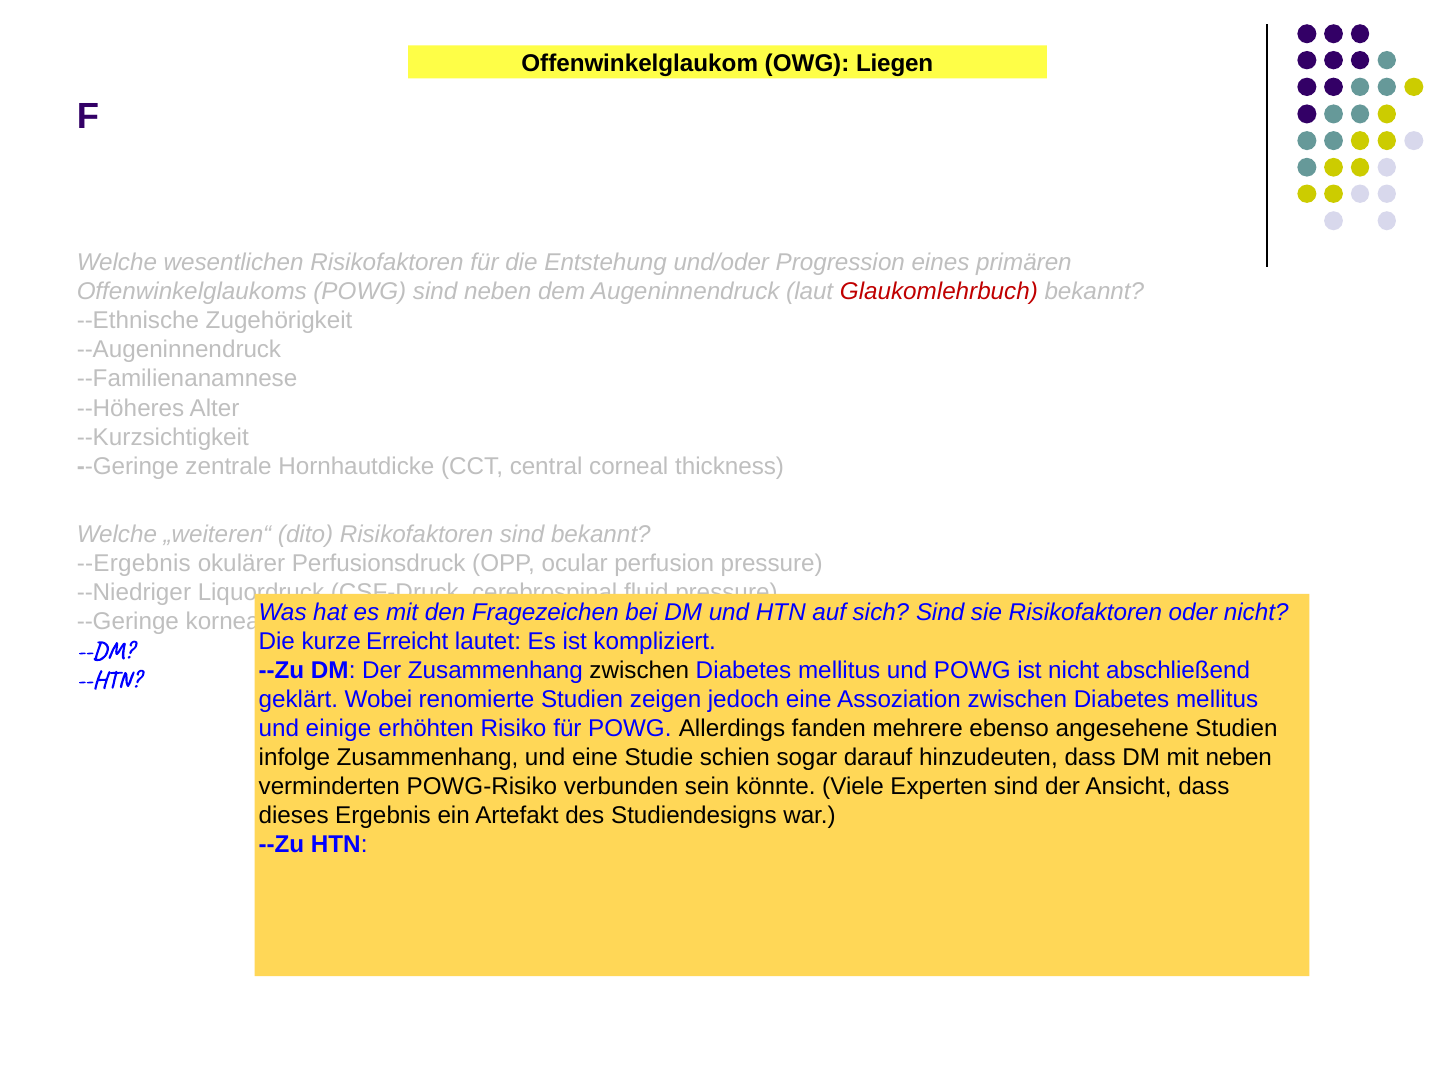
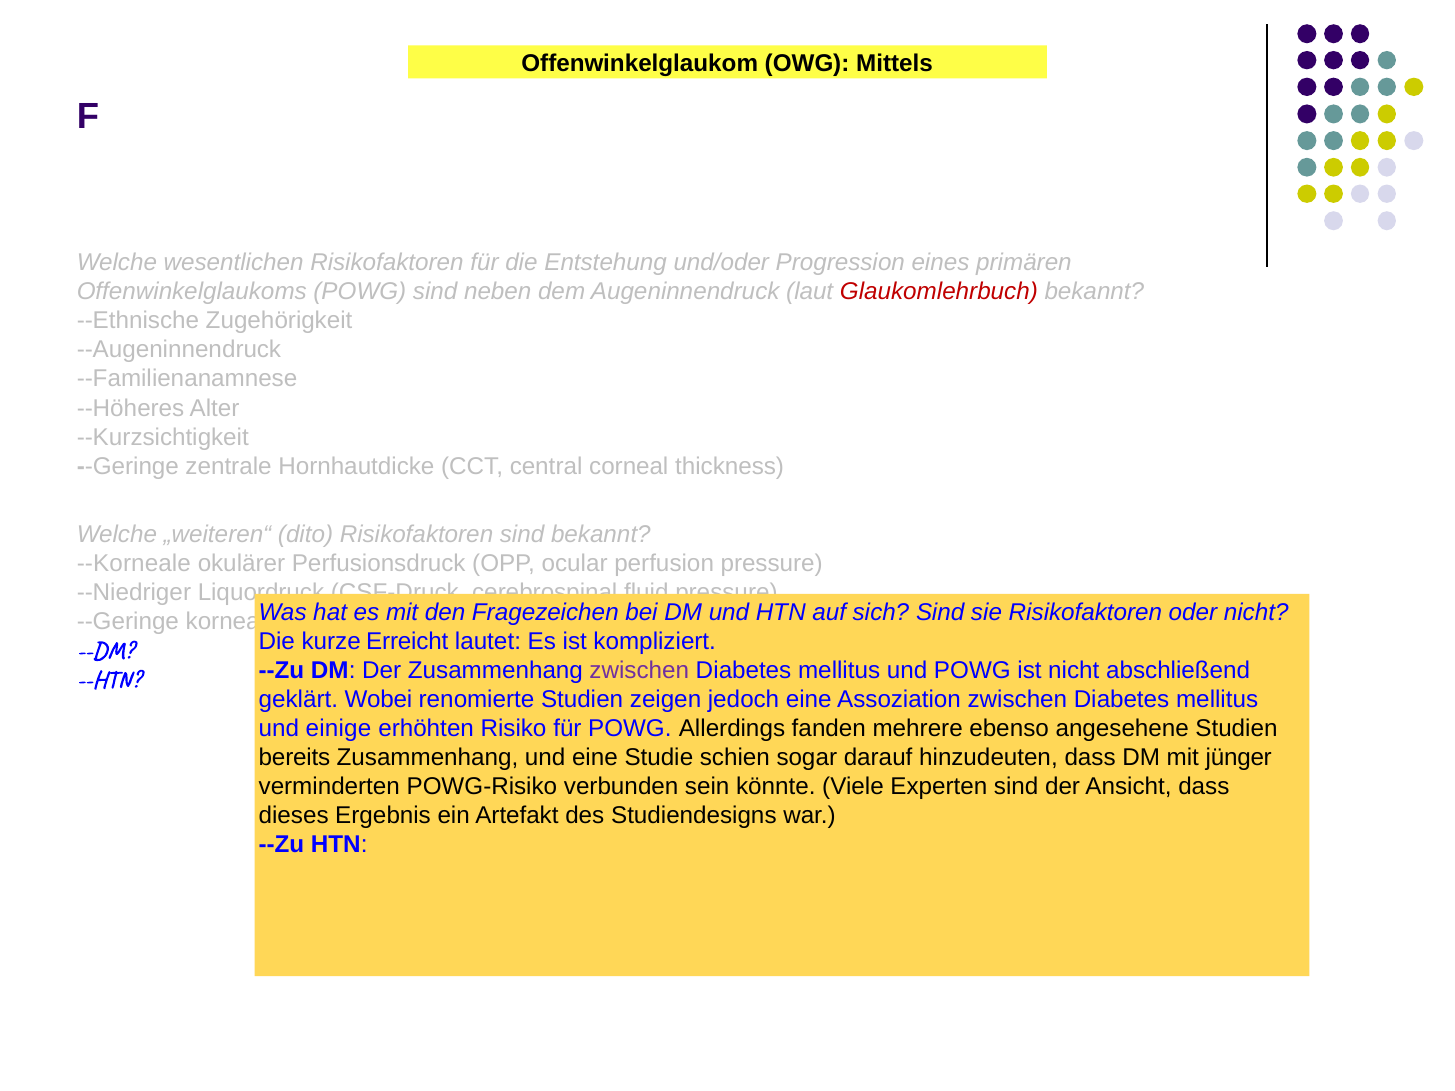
Liegen: Liegen -> Mittels (895, 64)
--Ergebnis: --Ergebnis -> --Korneale (134, 563)
zwischen colour: black -> purple (639, 671)
infolge: infolge -> bereits (294, 758)
mit neben: neben -> jünger (1239, 758)
